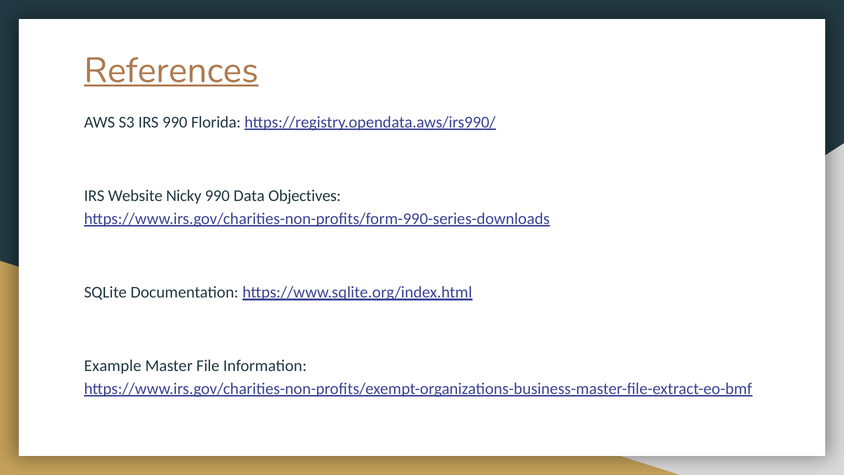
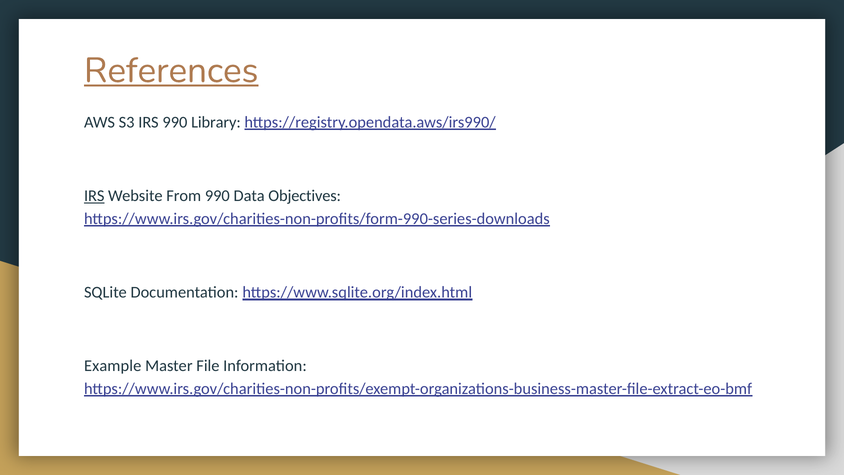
Florida: Florida -> Library (216, 122)
IRS underline: none -> present (94, 196)
Nicky: Nicky -> From (184, 196)
